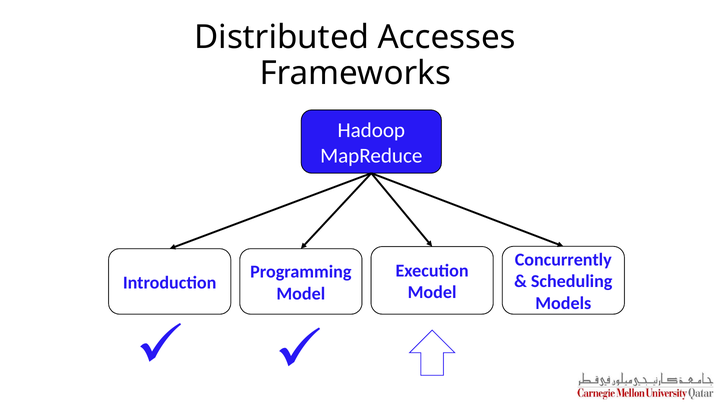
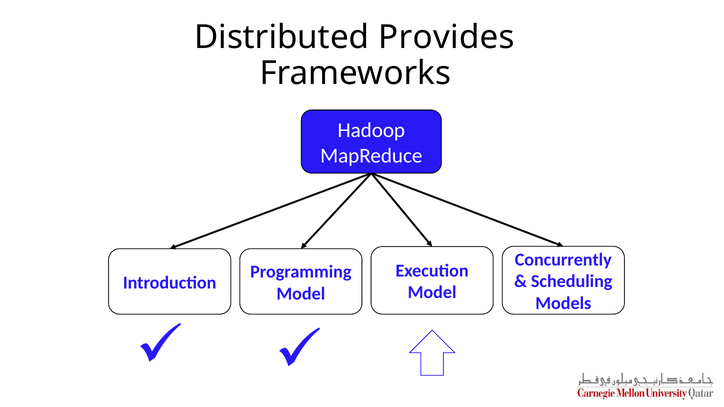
Accesses: Accesses -> Provides (447, 38)
